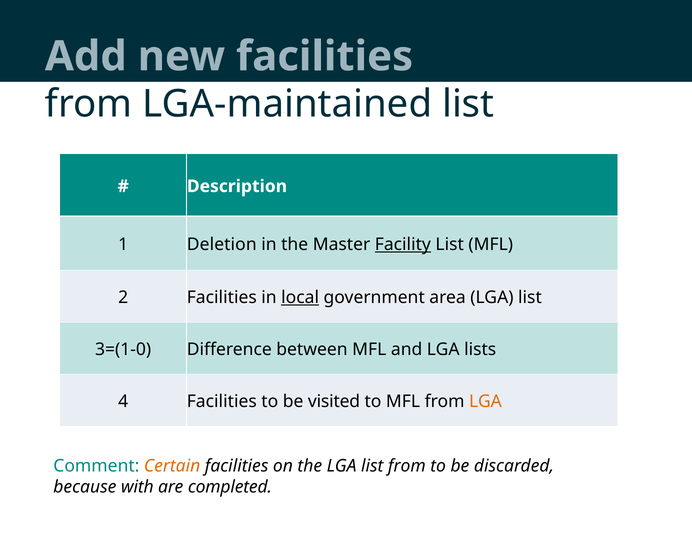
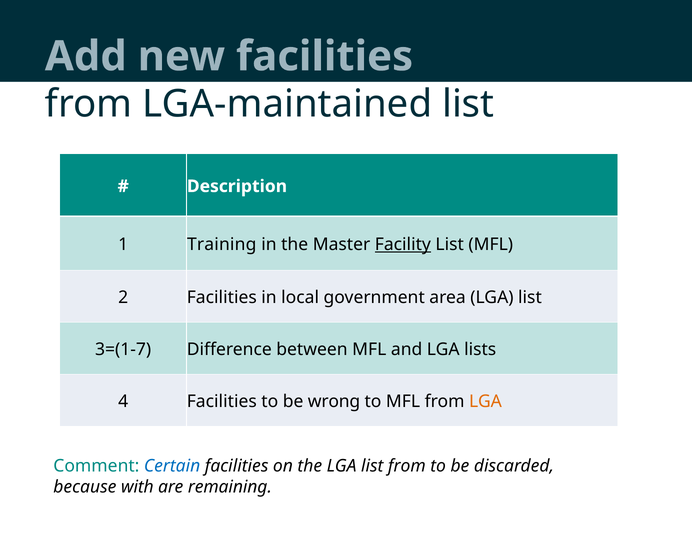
Deletion: Deletion -> Training (222, 244)
local underline: present -> none (300, 297)
3=(1-0: 3=(1-0 -> 3=(1-7 (123, 349)
visited: visited -> wrong (334, 401)
Certain colour: orange -> blue (172, 466)
completed: completed -> remaining (230, 487)
